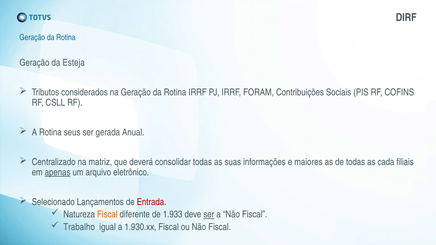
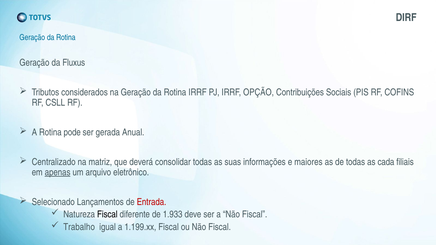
Esteja: Esteja -> Fluxus (74, 63)
FORAM: FORAM -> OPÇÃO (259, 92)
seus: seus -> pode (72, 132)
Fiscal colour: orange -> black (107, 215)
ser underline: present -> none (209, 215)
1.930.xx: 1.930.xx -> 1.199.xx (140, 227)
